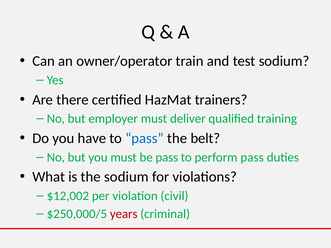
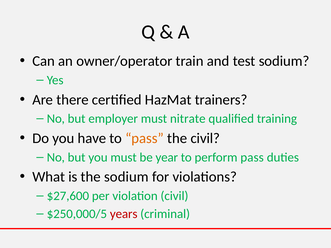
deliver: deliver -> nitrate (188, 119)
pass colour: blue -> orange (145, 138)
the belt: belt -> civil (205, 138)
be pass: pass -> year (167, 157)
$12,002: $12,002 -> $27,600 (68, 196)
